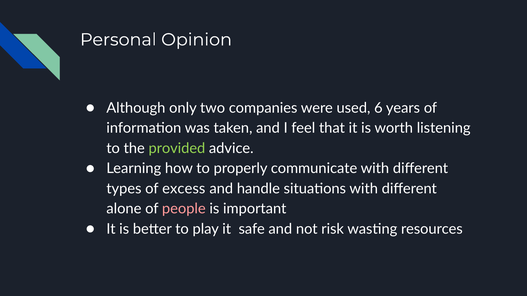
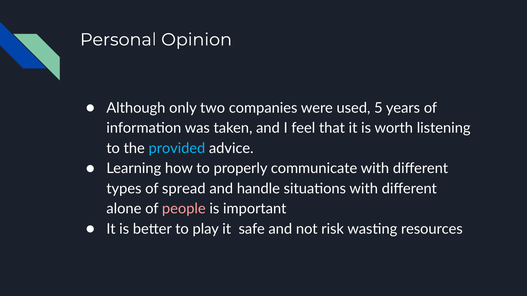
6: 6 -> 5 (378, 108)
provided colour: light green -> light blue (177, 148)
excess: excess -> spread (184, 189)
